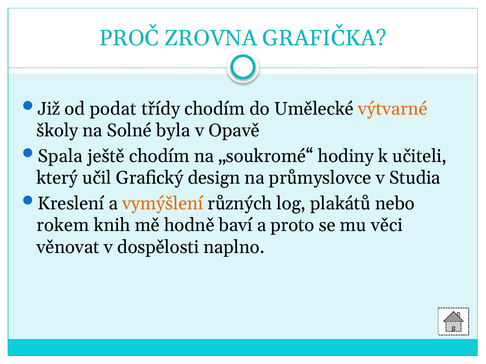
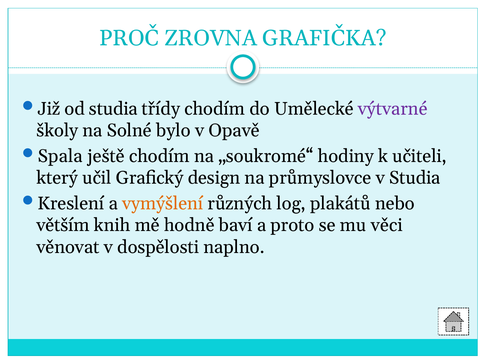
od podat: podat -> studia (113, 109)
výtvarné colour: orange -> purple (393, 109)
byla: byla -> bylo (173, 131)
rokem: rokem -> větším (63, 226)
